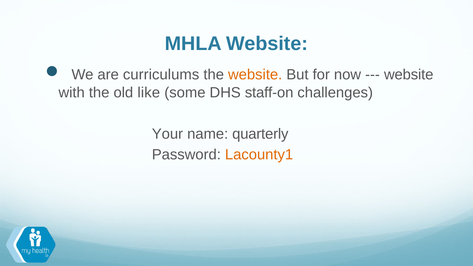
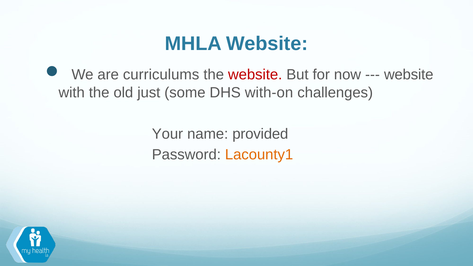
website colour: orange -> red (255, 75)
like: like -> just (149, 93)
staff-on: staff-on -> with-on (269, 93)
quarterly: quarterly -> provided (260, 134)
